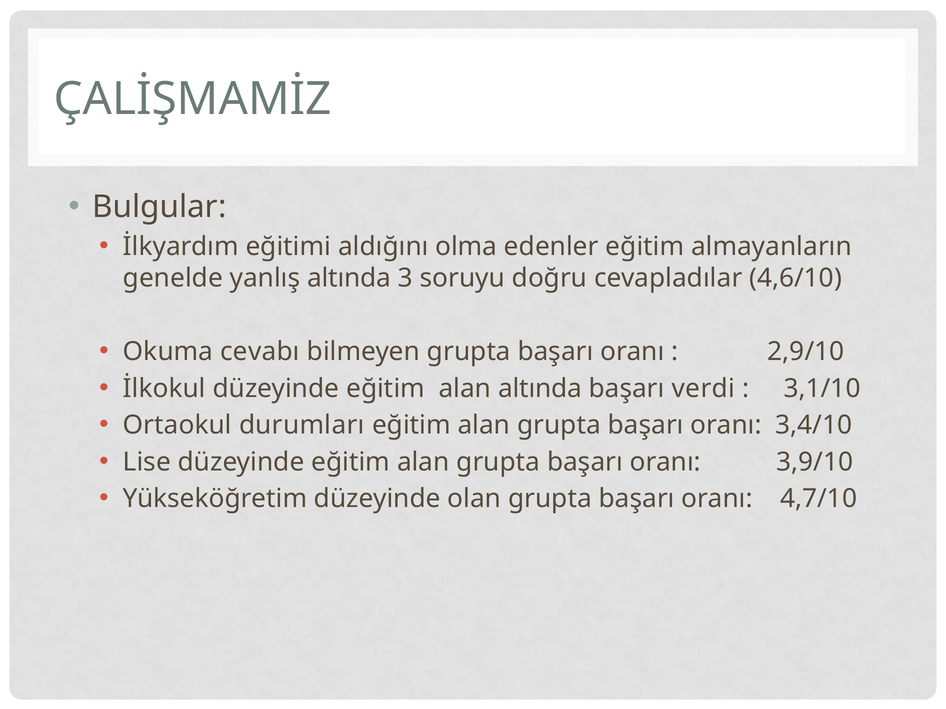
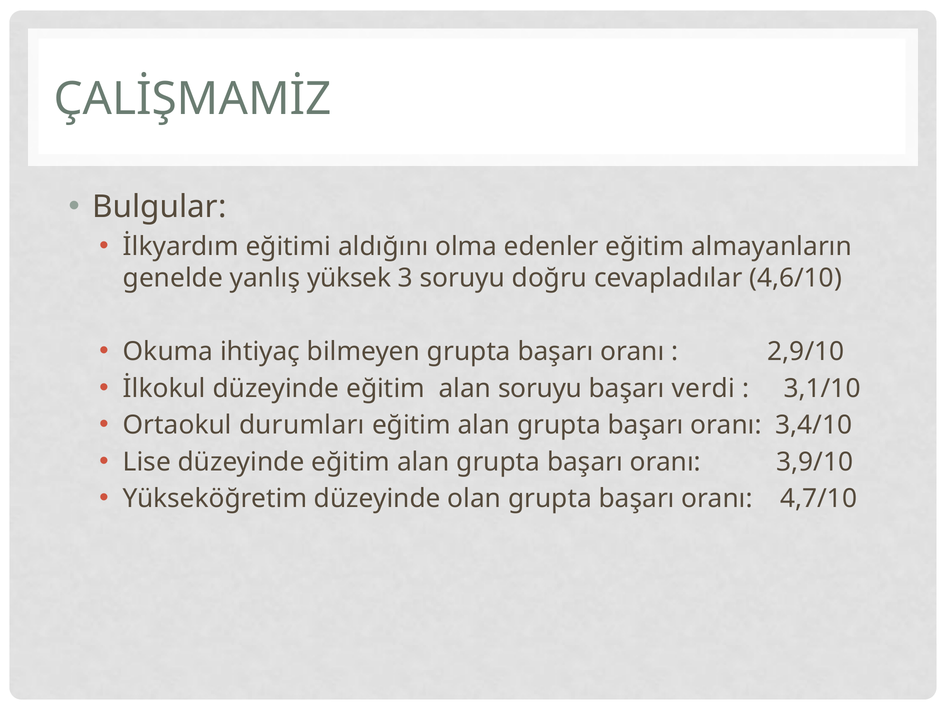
yanlış altında: altında -> yüksek (349, 278)
cevabı: cevabı -> ihtiyaç (260, 352)
alan altında: altında -> soruyu (540, 389)
